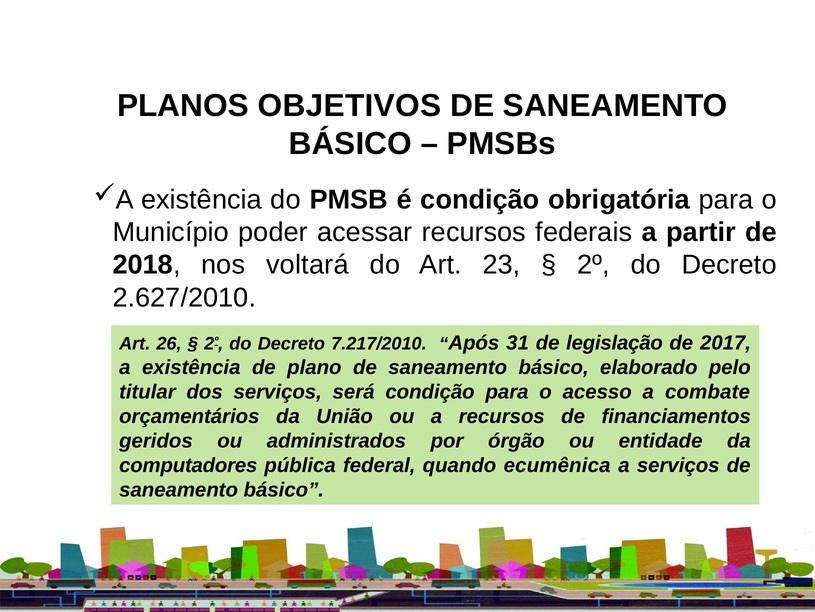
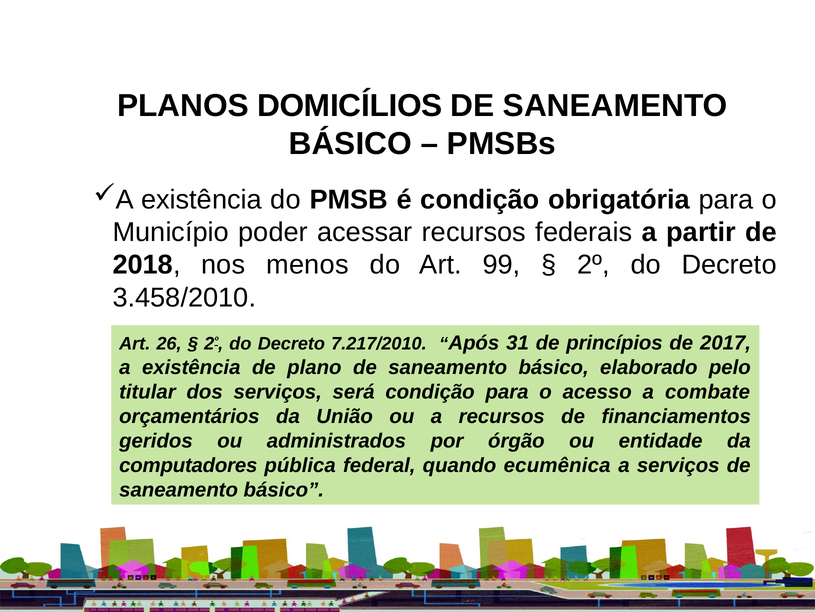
OBJETIVOS: OBJETIVOS -> DOMICÍLIOS (350, 106)
voltará: voltará -> menos (307, 265)
23: 23 -> 99 (501, 265)
2.627/2010: 2.627/2010 -> 3.458/2010 (184, 297)
legislação: legislação -> princípios (614, 343)
